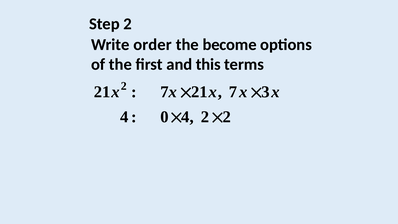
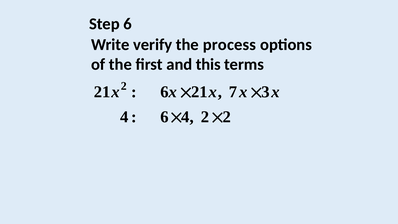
Step 2: 2 -> 6 (128, 24)
order: order -> verify (153, 45)
become: become -> process (229, 45)
7: 7 -> 6 (164, 92)
0: 0 -> 6 (164, 117)
